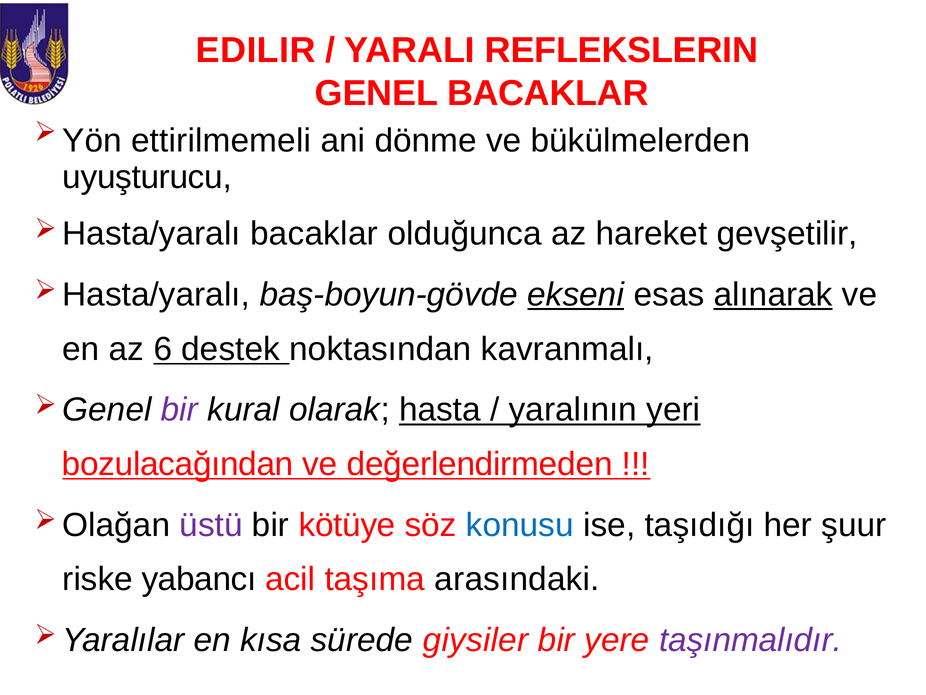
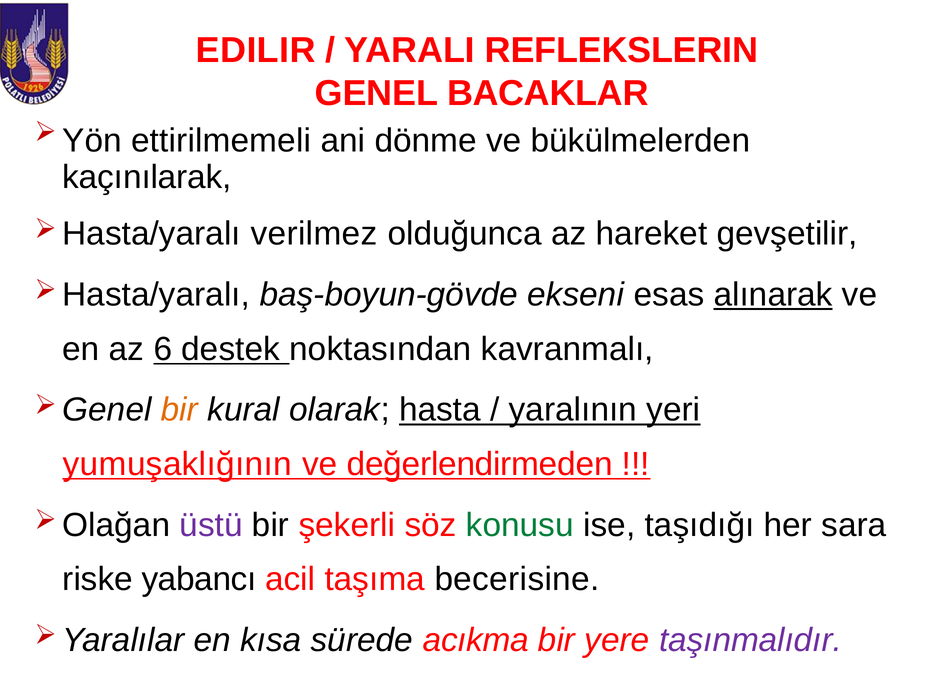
uyuşturucu: uyuşturucu -> kaçınılarak (147, 177)
bacaklar: bacaklar -> verilmez (314, 234)
ekseni underline: present -> none (576, 295)
bir colour: purple -> orange (179, 410)
bozulacağından: bozulacağından -> yumuşaklığının (177, 464)
kötüye: kötüye -> şekerli (347, 525)
konusu colour: blue -> green (520, 525)
şuur: şuur -> sara (854, 525)
arasındaki: arasındaki -> becerisine (517, 579)
giysiler: giysiler -> acıkma (476, 640)
